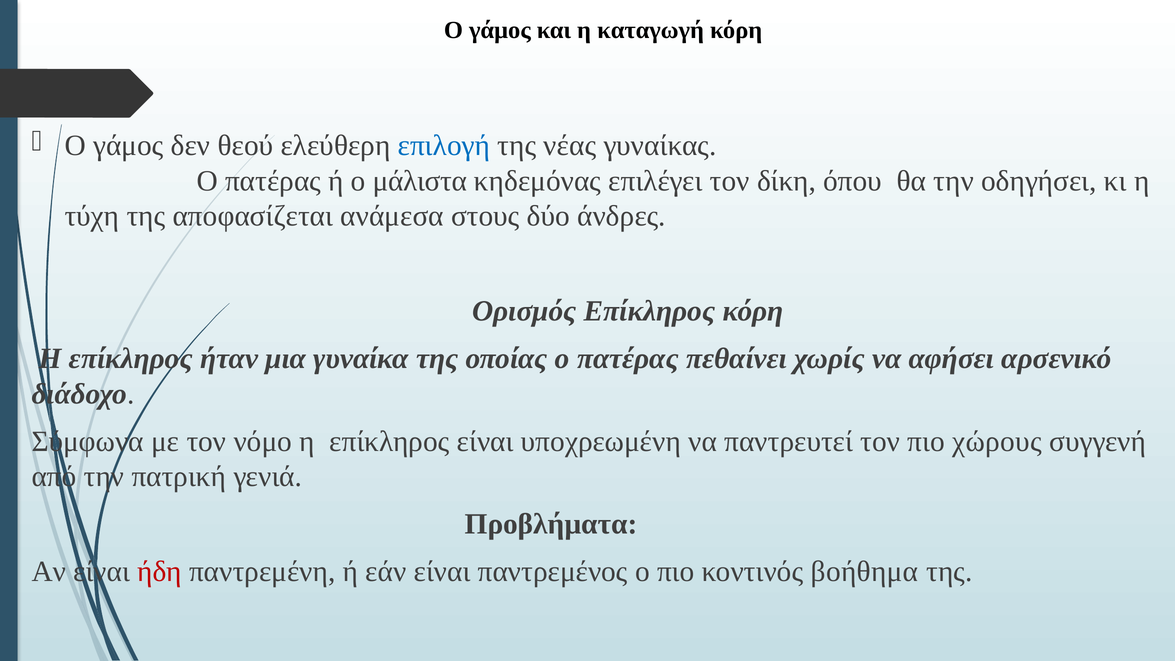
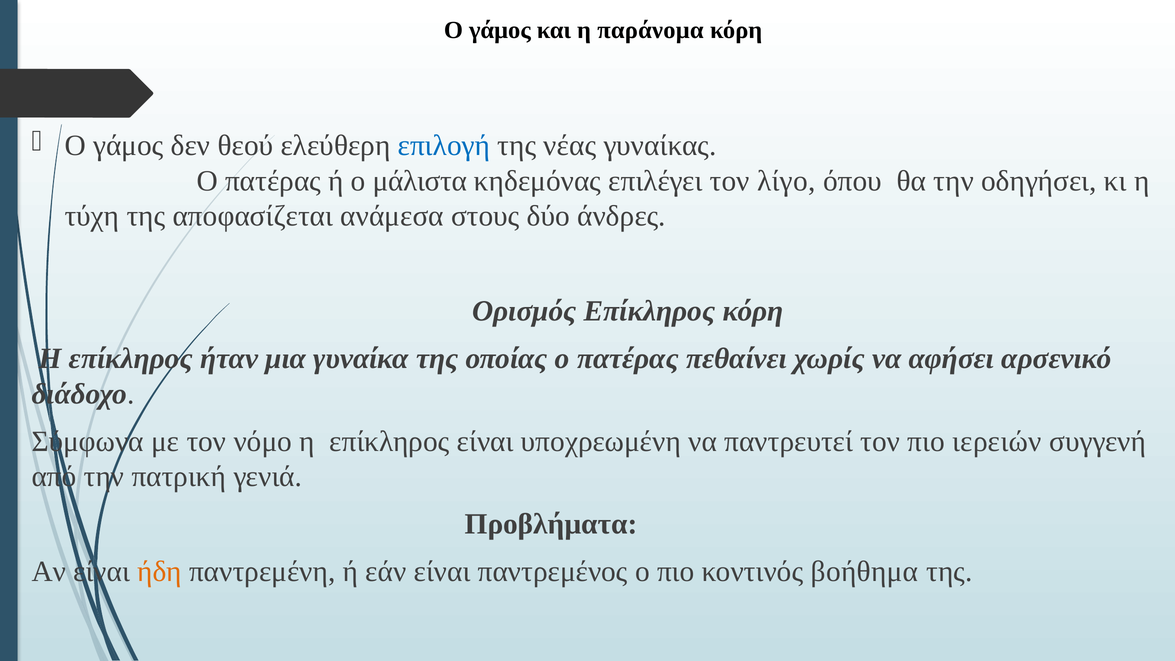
καταγωγή: καταγωγή -> παράνομα (650, 30)
δίκη: δίκη -> λίγο (786, 181)
χώρους: χώρους -> ιερειών (997, 441)
ήδη colour: red -> orange (160, 572)
